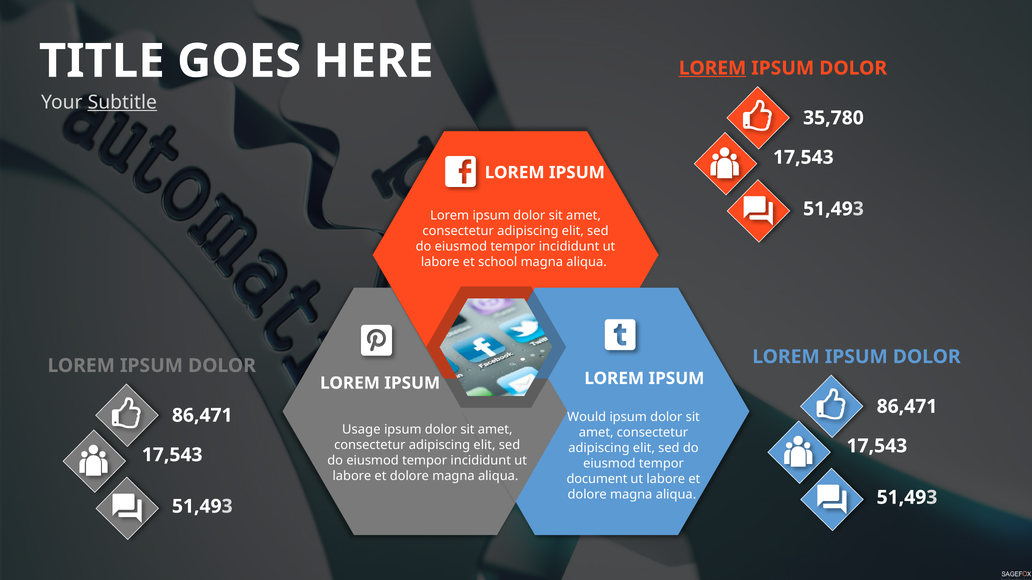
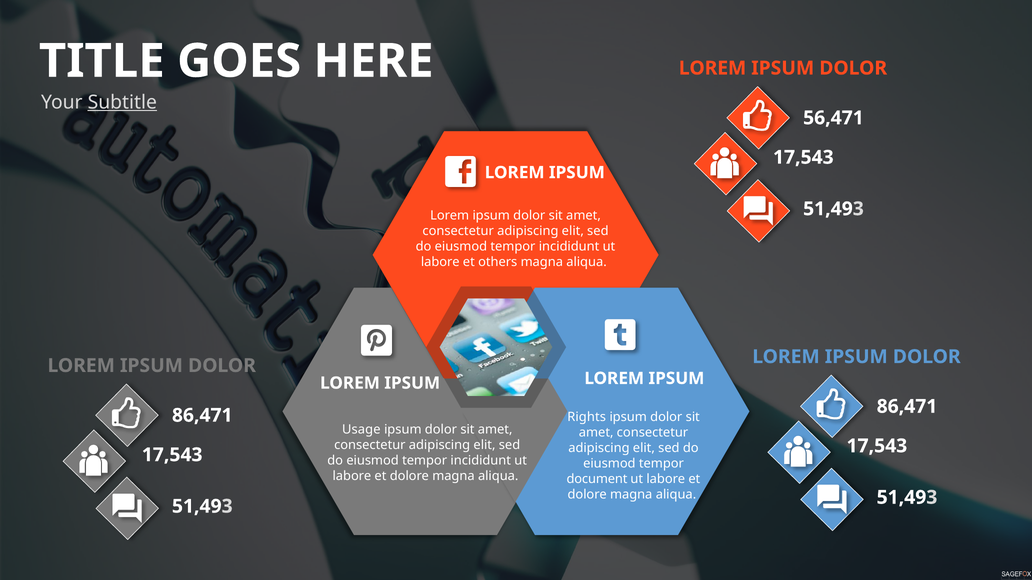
LOREM underline: present -> none (712, 68)
35,780: 35,780 -> 56,471 (833, 118)
school: school -> others (498, 262)
Would: Would -> Rights (587, 417)
